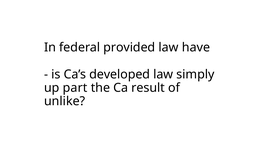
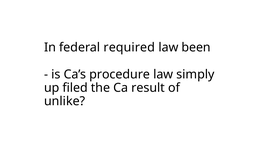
provided: provided -> required (129, 47)
have: have -> been (196, 47)
developed: developed -> procedure (120, 74)
part: part -> filed (75, 87)
